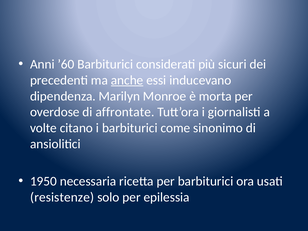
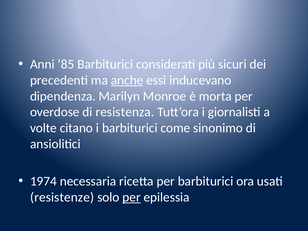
’60: ’60 -> ’85 (66, 64)
affrontate: affrontate -> resistenza (125, 112)
1950: 1950 -> 1974 (43, 181)
per underline: none -> present (132, 197)
